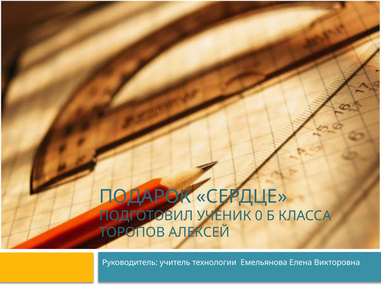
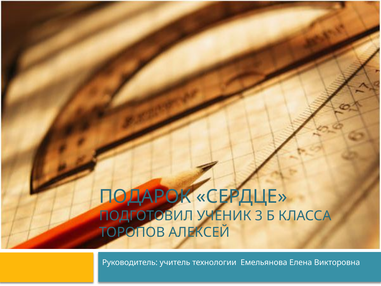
0: 0 -> 3 (259, 216)
